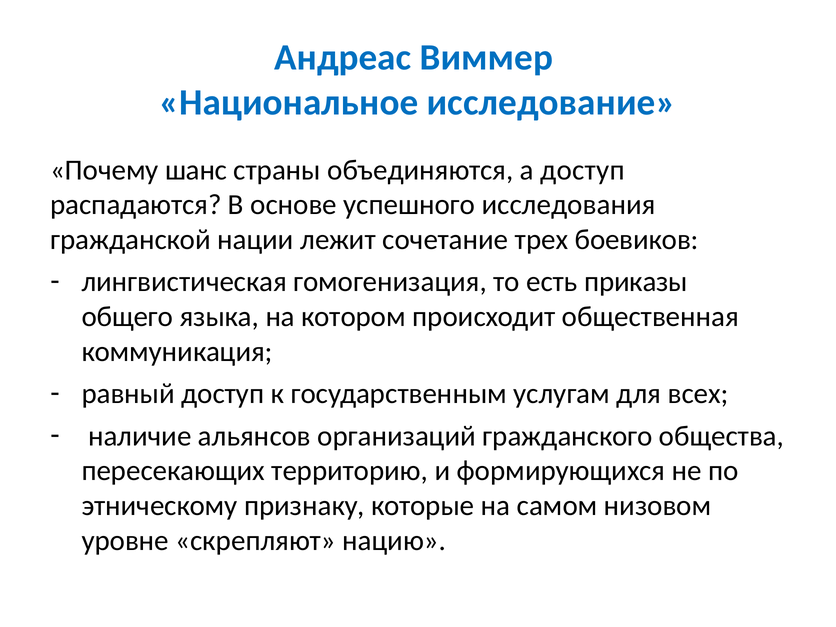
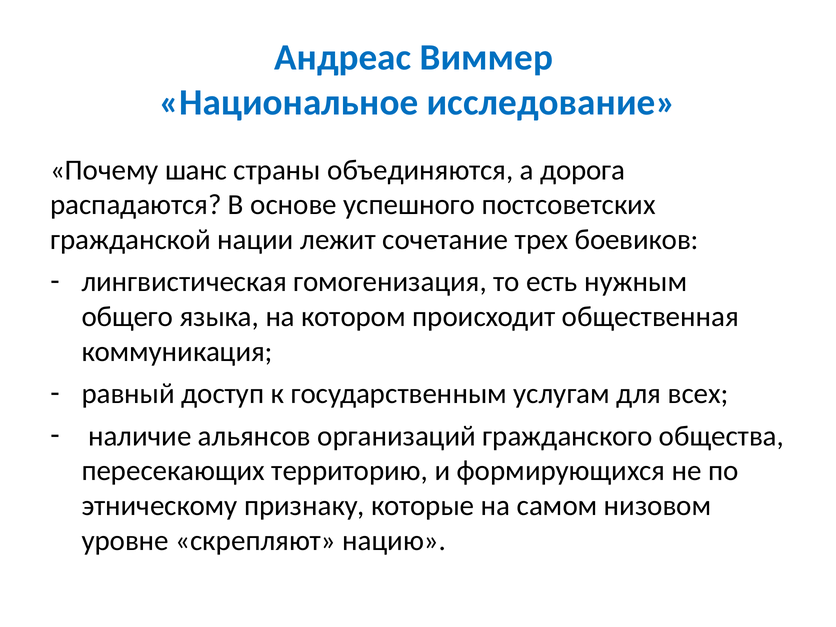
а доступ: доступ -> дорога (583, 170)
исследования: исследования -> постсоветских (569, 205)
приказы: приказы -> нужным (636, 282)
